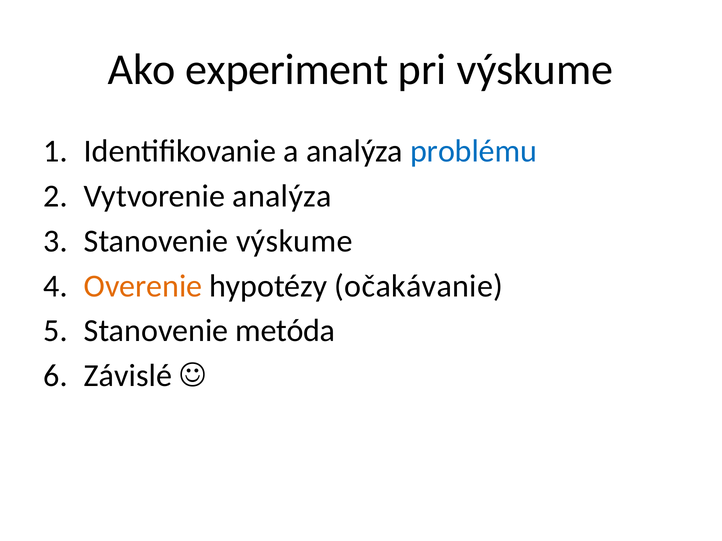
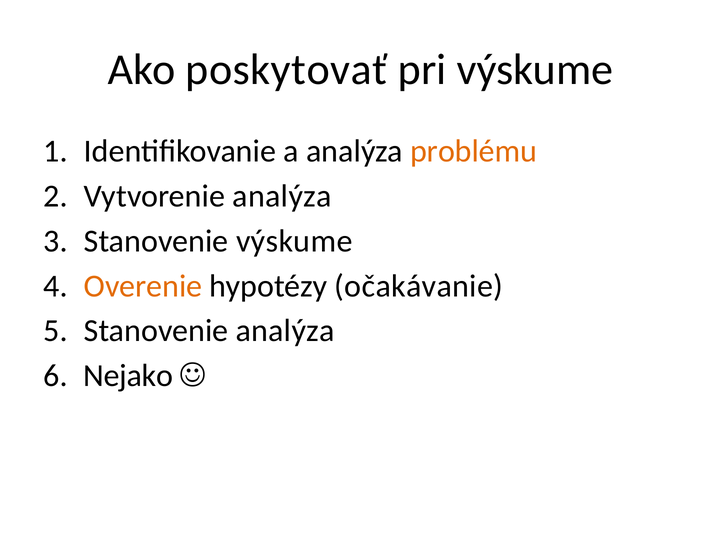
experiment: experiment -> poskytovať (286, 70)
problému colour: blue -> orange (474, 151)
Stanovenie metóda: metóda -> analýza (285, 331)
Závislé: Závislé -> Nejako (128, 376)
